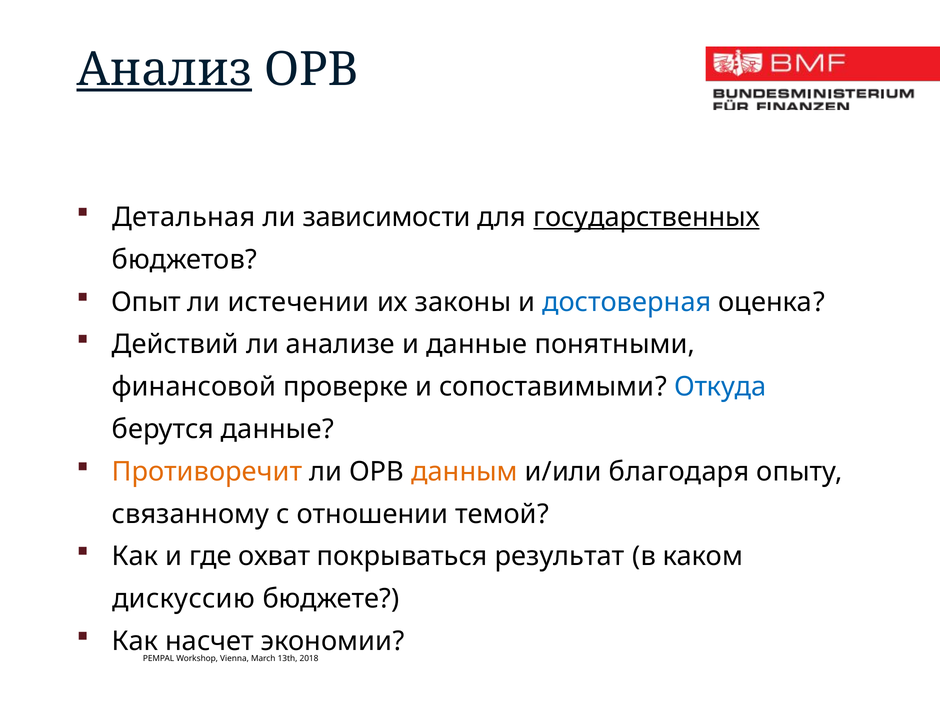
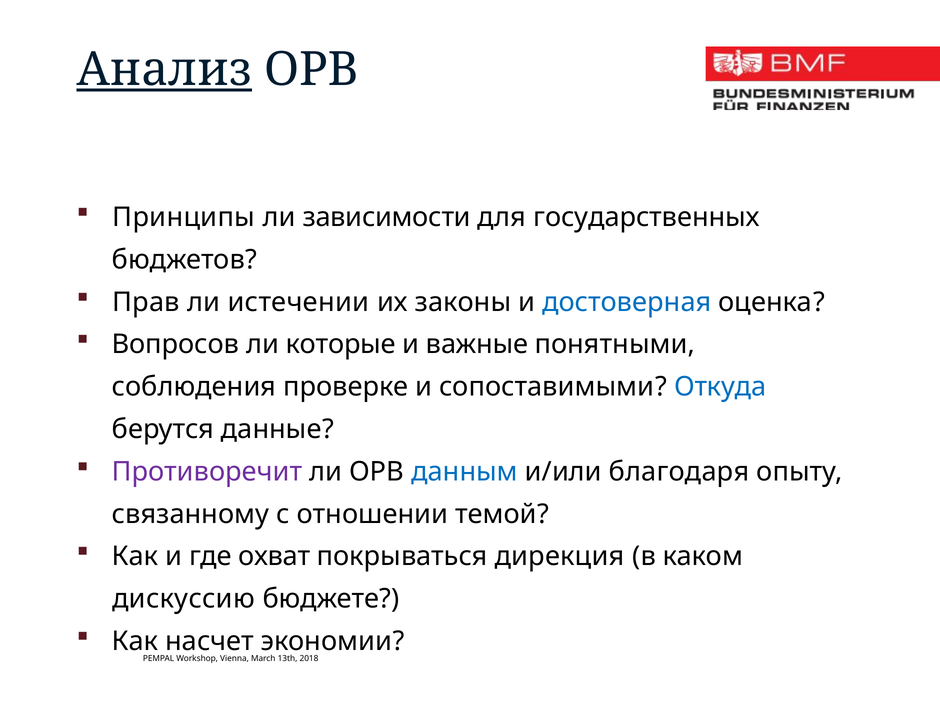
Детальная: Детальная -> Принципы (184, 217)
государственных underline: present -> none (647, 217)
Опыт: Опыт -> Прав (146, 302)
Действий: Действий -> Вопросов (175, 344)
анализе: анализе -> которые (341, 344)
и данные: данные -> важные (477, 344)
финансовой: финансовой -> соблюдения (194, 387)
Противоречит colour: orange -> purple (207, 472)
данным colour: orange -> blue (465, 472)
результат: результат -> дирекция (560, 557)
